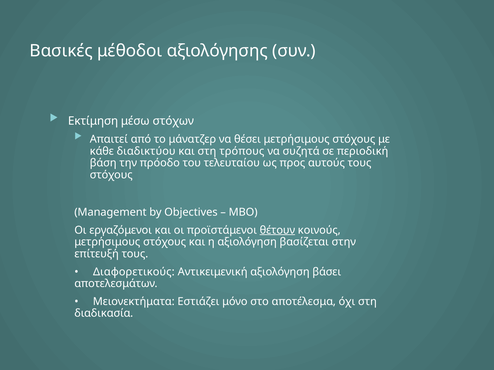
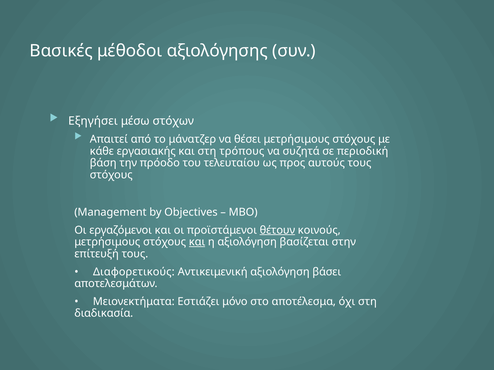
Εκτίμηση: Εκτίμηση -> Εξηγήσει (93, 121)
διαδικτύου: διαδικτύου -> εργασιακής (146, 151)
και underline: none -> present (197, 242)
